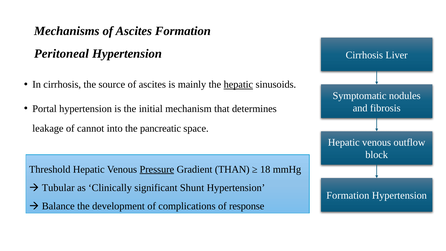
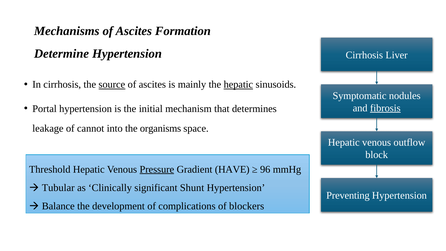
Peritoneal: Peritoneal -> Determine (61, 54)
source underline: none -> present (112, 84)
fibrosis underline: none -> present (385, 108)
pancreatic: pancreatic -> organisms (161, 128)
THAN: THAN -> HAVE (232, 169)
18: 18 -> 96 (265, 169)
Formation: Formation -> Preventing (348, 195)
response: response -> blockers (247, 206)
